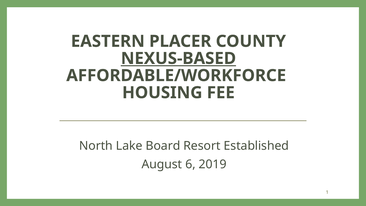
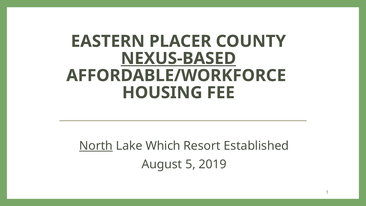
North underline: none -> present (96, 146)
Board: Board -> Which (163, 146)
6: 6 -> 5 (190, 164)
